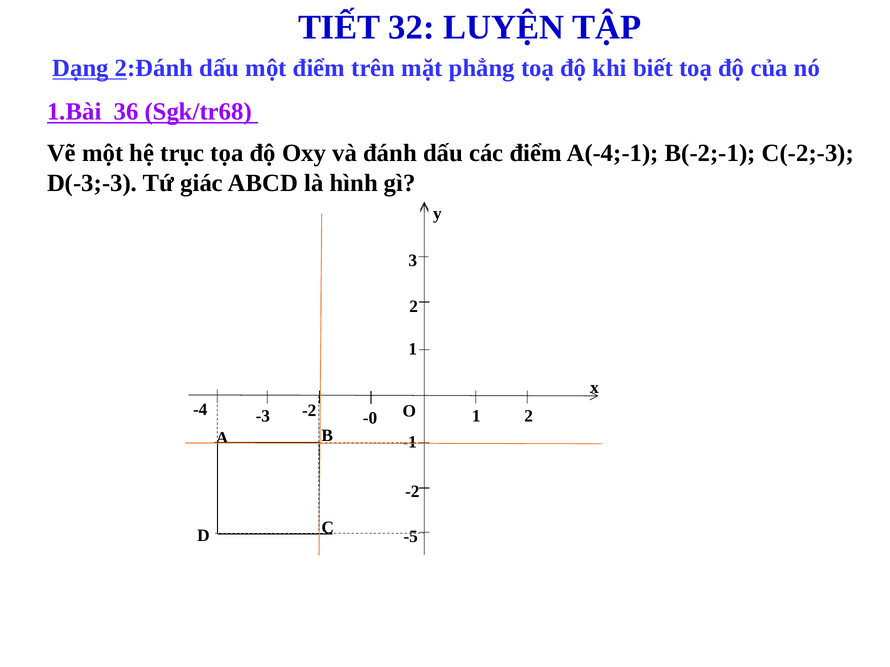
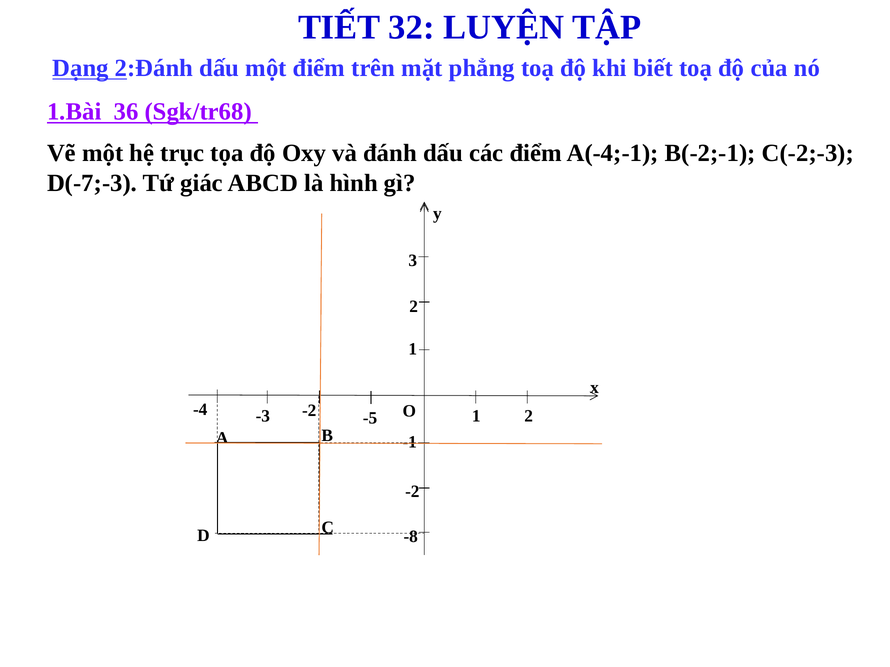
D(-3;-3: D(-3;-3 -> D(-7;-3 (92, 183)
-0: -0 -> -5 (370, 418)
-5: -5 -> -8 (411, 537)
